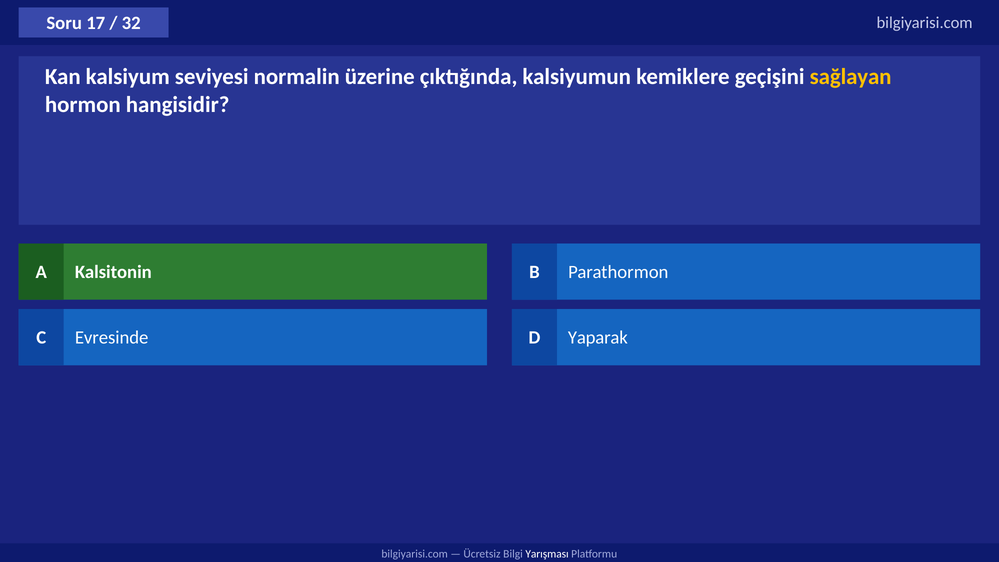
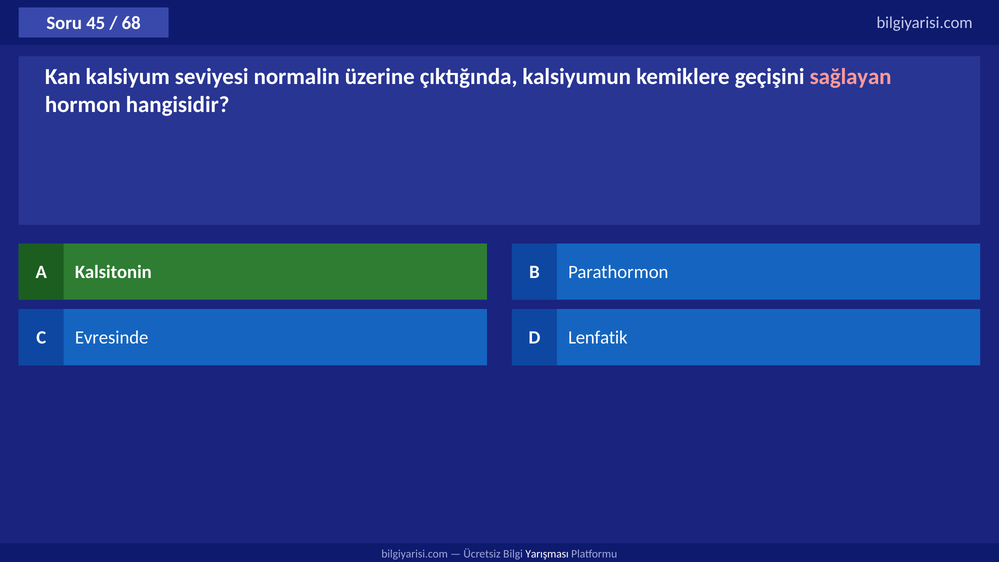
17: 17 -> 45 (96, 23)
32: 32 -> 68 (131, 23)
sağlayan colour: yellow -> pink (851, 77)
Yaparak: Yaparak -> Lenfatik (598, 337)
